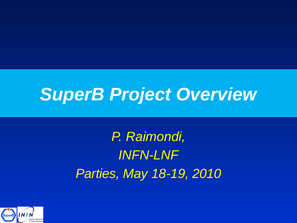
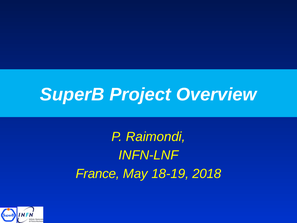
Parties: Parties -> France (98, 174)
2010: 2010 -> 2018 (207, 174)
